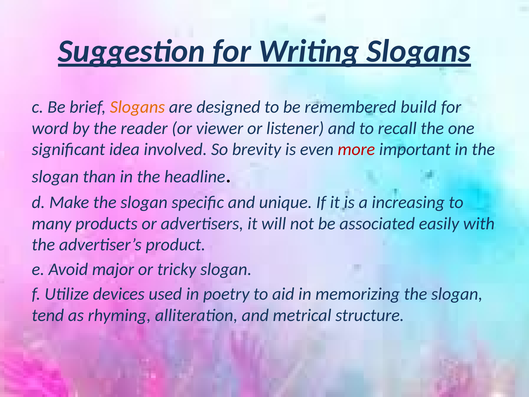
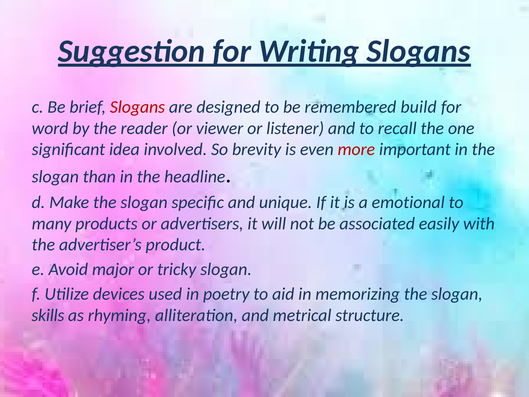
Slogans colour: orange -> red (137, 107)
increasing: increasing -> emotional (408, 202)
tend: tend -> skills (48, 315)
